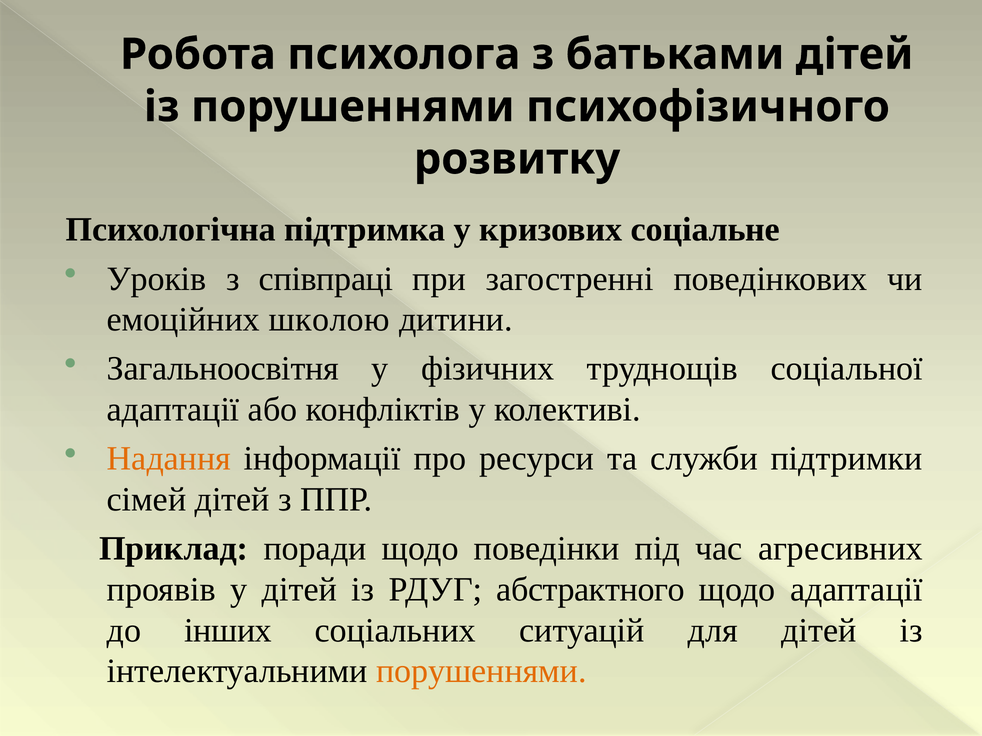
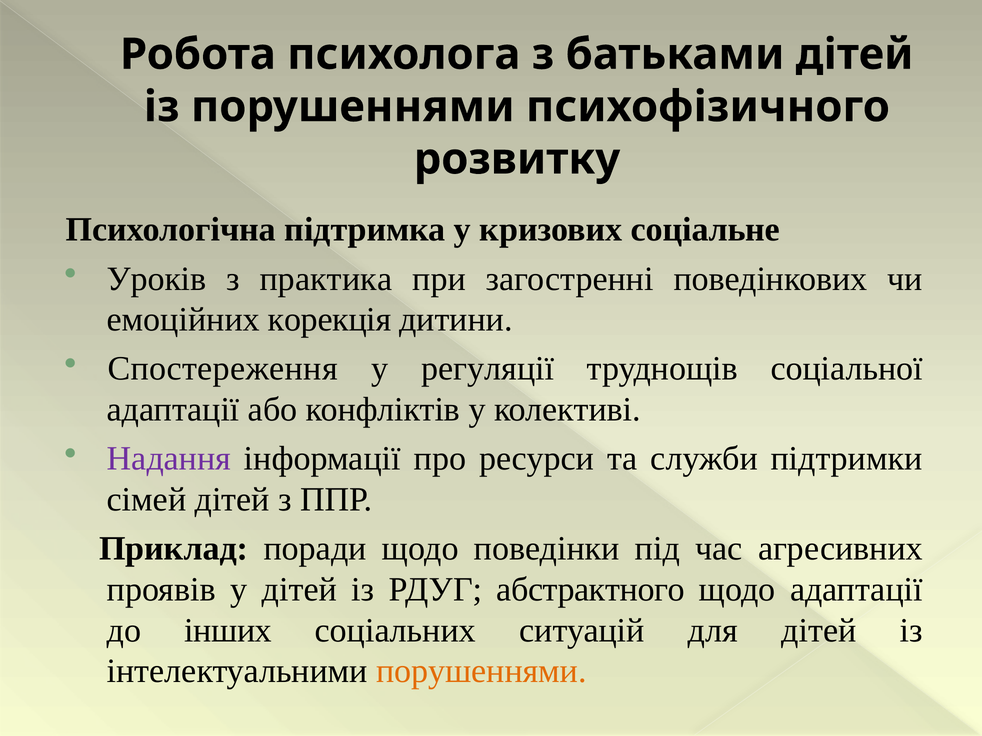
співпраці: співпраці -> практика (326, 279)
школою: школою -> корекція (330, 320)
Загальноосвітня: Загальноосвітня -> Спостереження (223, 369)
фізичних: фізичних -> регуляції (488, 369)
Надання colour: orange -> purple (169, 459)
